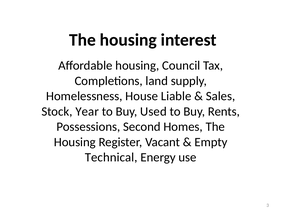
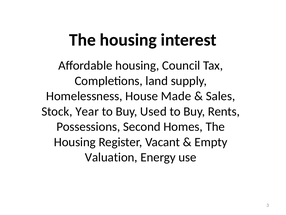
Liable: Liable -> Made (176, 96)
Technical: Technical -> Valuation (111, 157)
